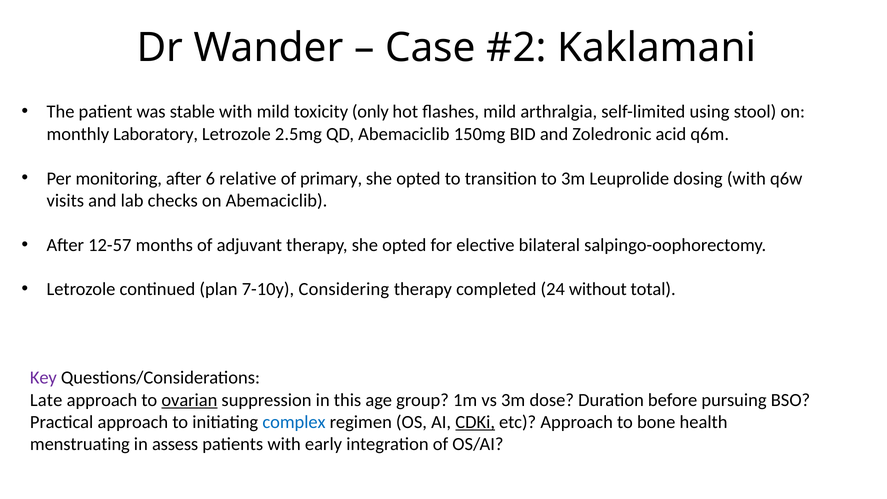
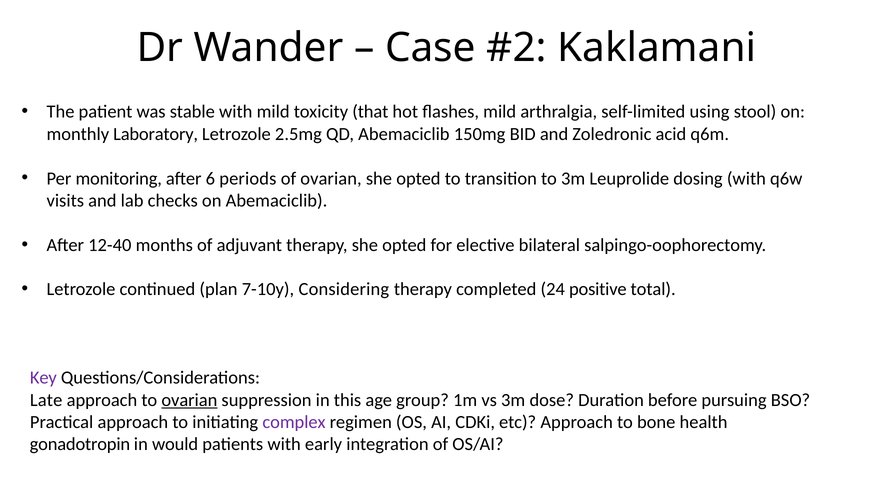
only: only -> that (370, 112)
relative: relative -> periods (248, 178)
of primary: primary -> ovarian (331, 178)
12-57: 12-57 -> 12-40 (110, 245)
without: without -> positive (598, 289)
complex colour: blue -> purple (294, 422)
CDKi underline: present -> none (475, 422)
menstruating: menstruating -> gonadotropin (80, 444)
assess: assess -> would (175, 444)
